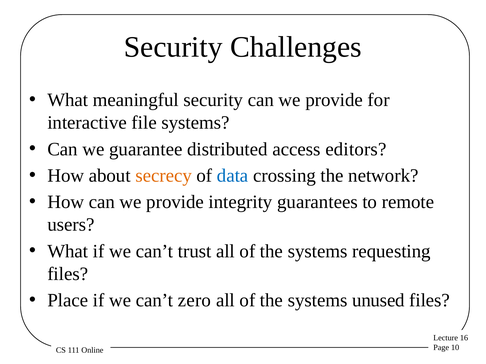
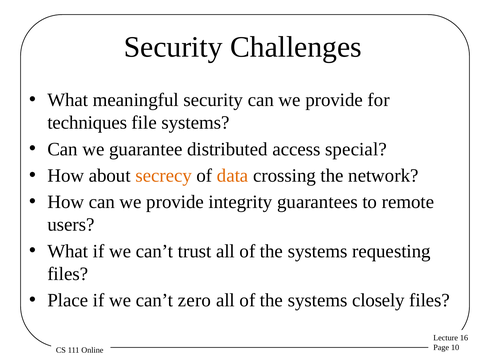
interactive: interactive -> techniques (87, 123)
editors: editors -> special (356, 149)
data colour: blue -> orange (233, 176)
unused: unused -> closely (378, 301)
